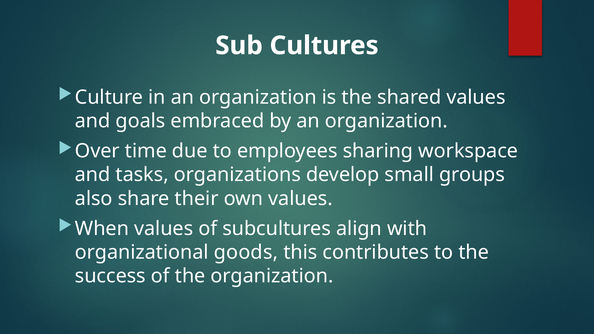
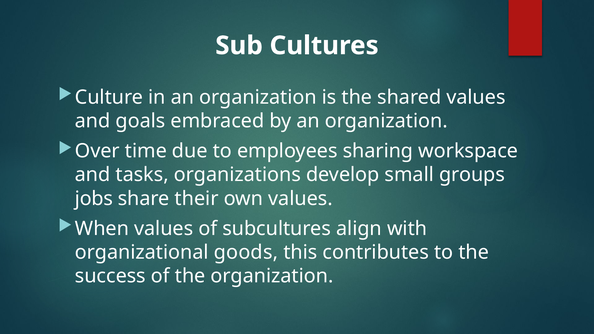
also: also -> jobs (94, 199)
